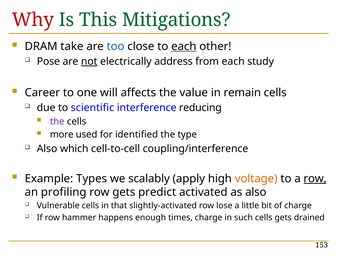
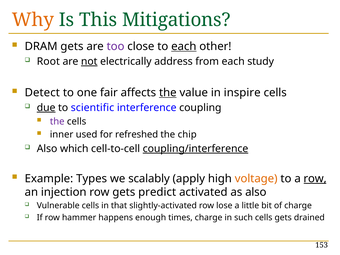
Why colour: red -> orange (33, 20)
DRAM take: take -> gets (72, 46)
too colour: blue -> purple (116, 46)
Pose: Pose -> Root (48, 61)
Career: Career -> Detect (42, 93)
will: will -> fair (109, 93)
the underline: none -> present (168, 93)
remain: remain -> inspire (242, 93)
due underline: none -> present (46, 108)
reducing: reducing -> coupling (200, 108)
more: more -> inner (62, 135)
identified: identified -> refreshed (137, 135)
type: type -> chip (187, 135)
coupling/interference underline: none -> present (196, 149)
profiling: profiling -> injection (64, 192)
